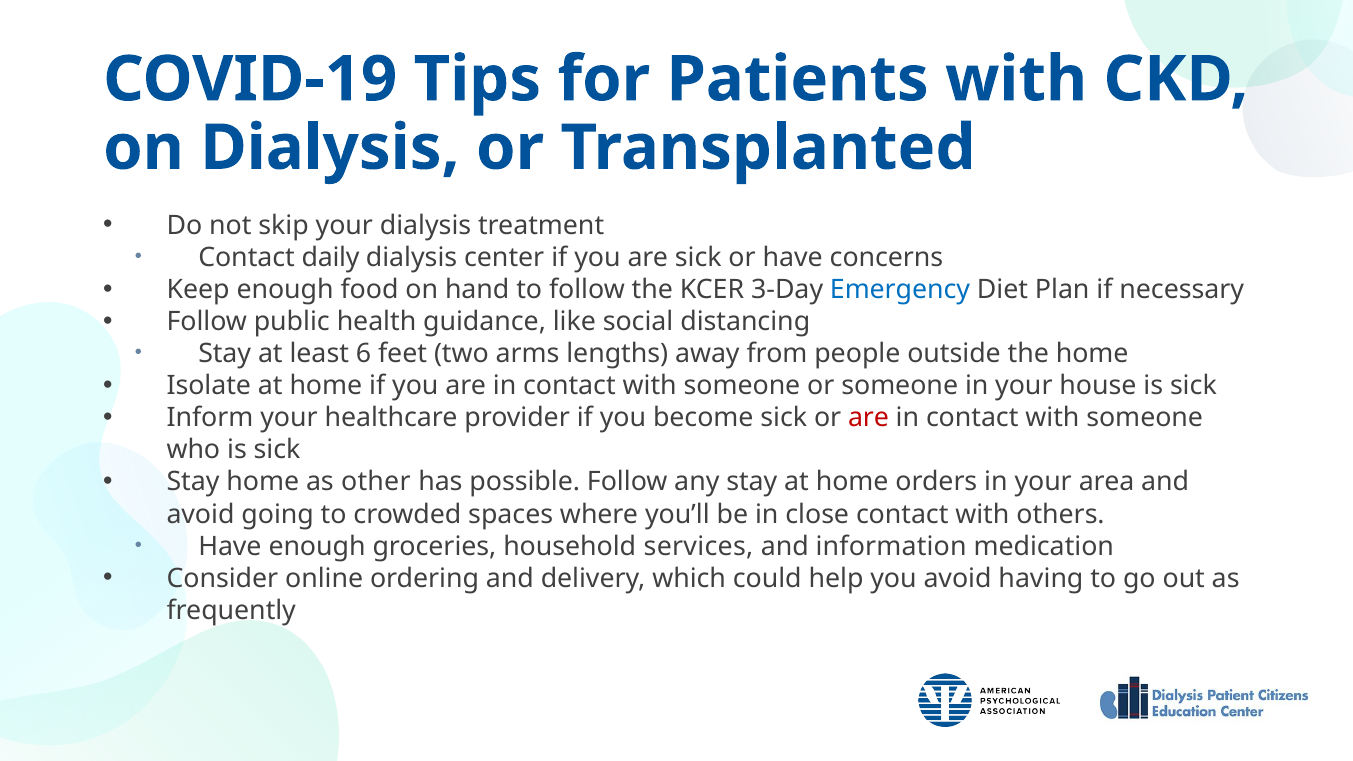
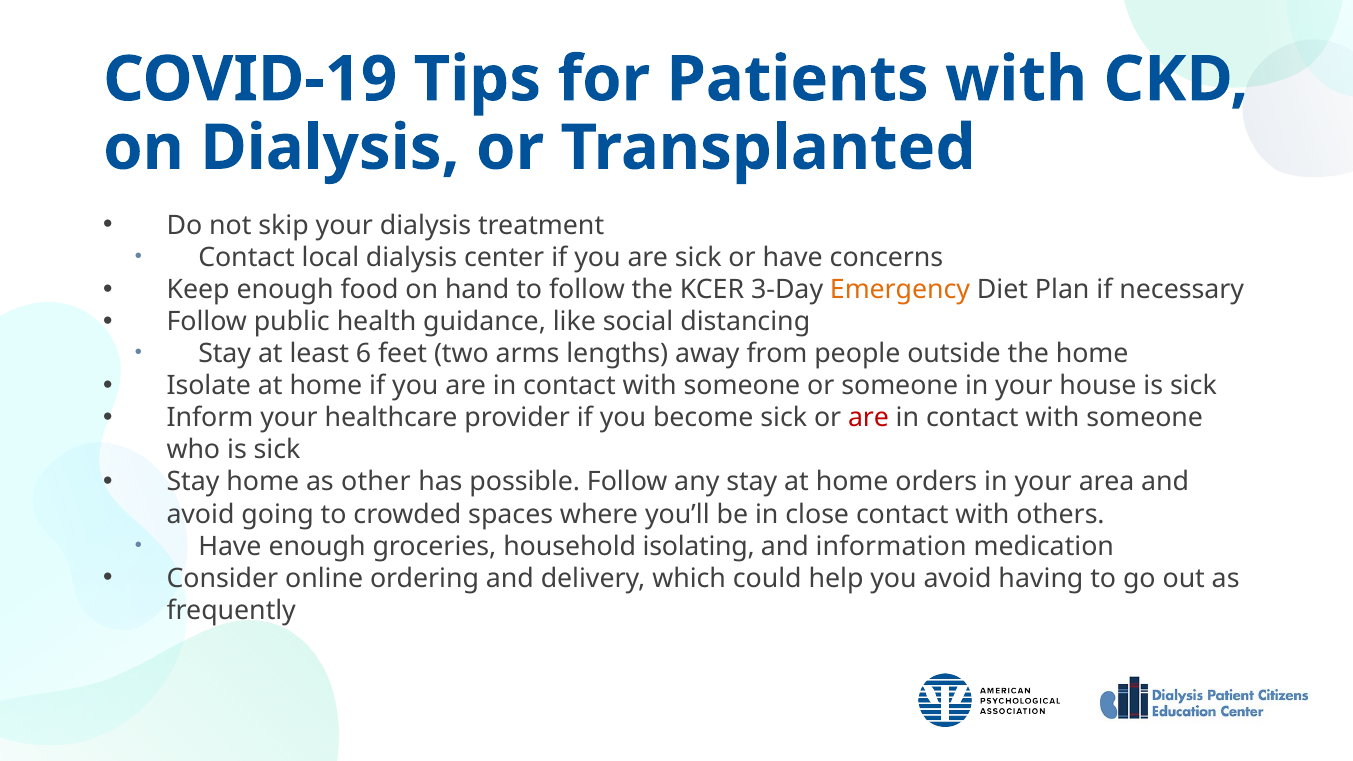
daily: daily -> local (330, 258)
Emergency colour: blue -> orange (900, 290)
services: services -> isolating (699, 546)
